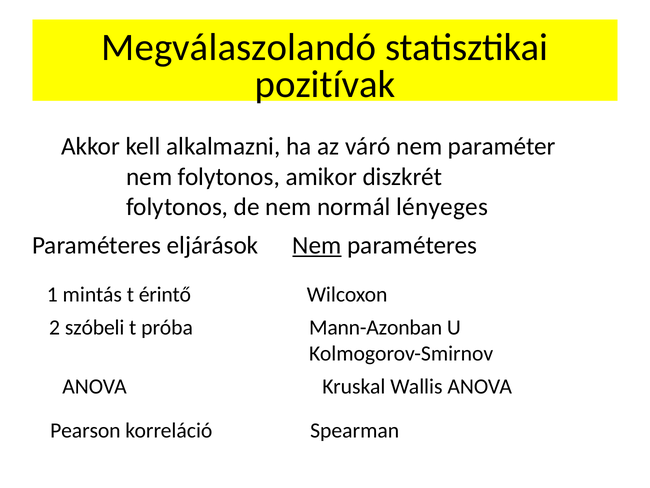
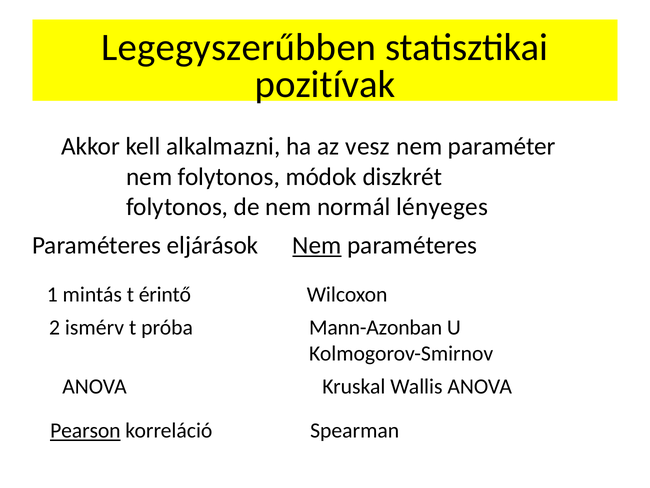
Megválaszolandó: Megválaszolandó -> Legegyszerűbben (239, 47)
váró: váró -> vesz (368, 146)
amikor: amikor -> módok (321, 176)
szóbeli: szóbeli -> ismérv (95, 327)
Pearson underline: none -> present (85, 430)
